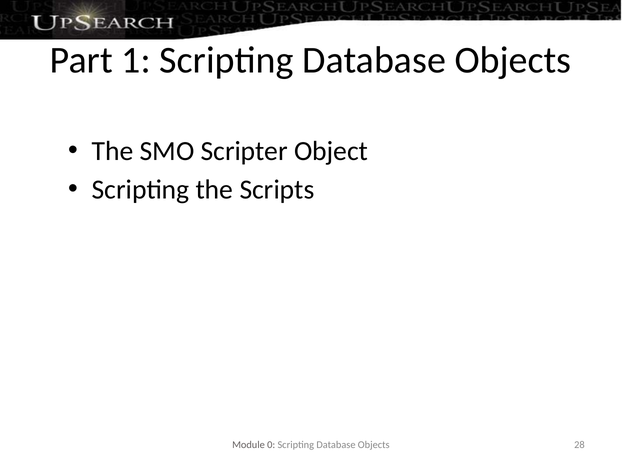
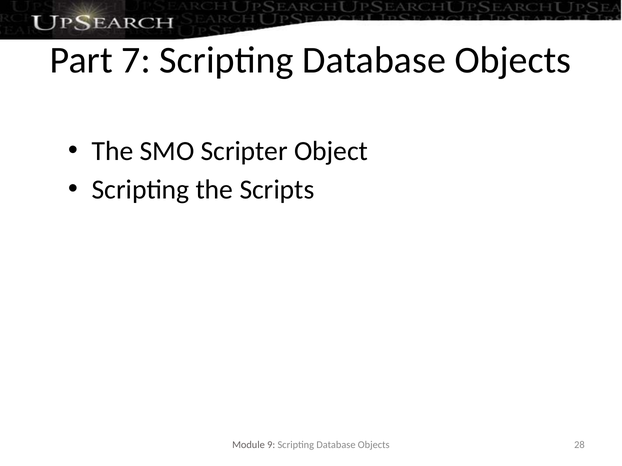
1: 1 -> 7 (136, 60)
0: 0 -> 9 (271, 445)
